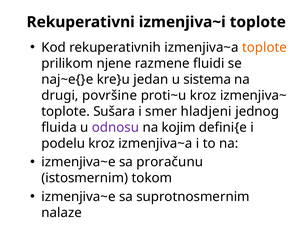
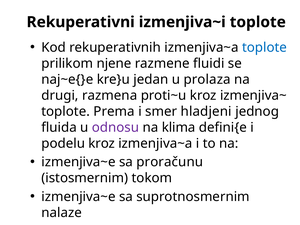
toplote colour: orange -> blue (265, 47)
sistema: sistema -> prolaza (207, 79)
površine: površine -> razmena (110, 95)
Sušara: Sušara -> Prema (114, 111)
kojim: kojim -> klima (179, 127)
